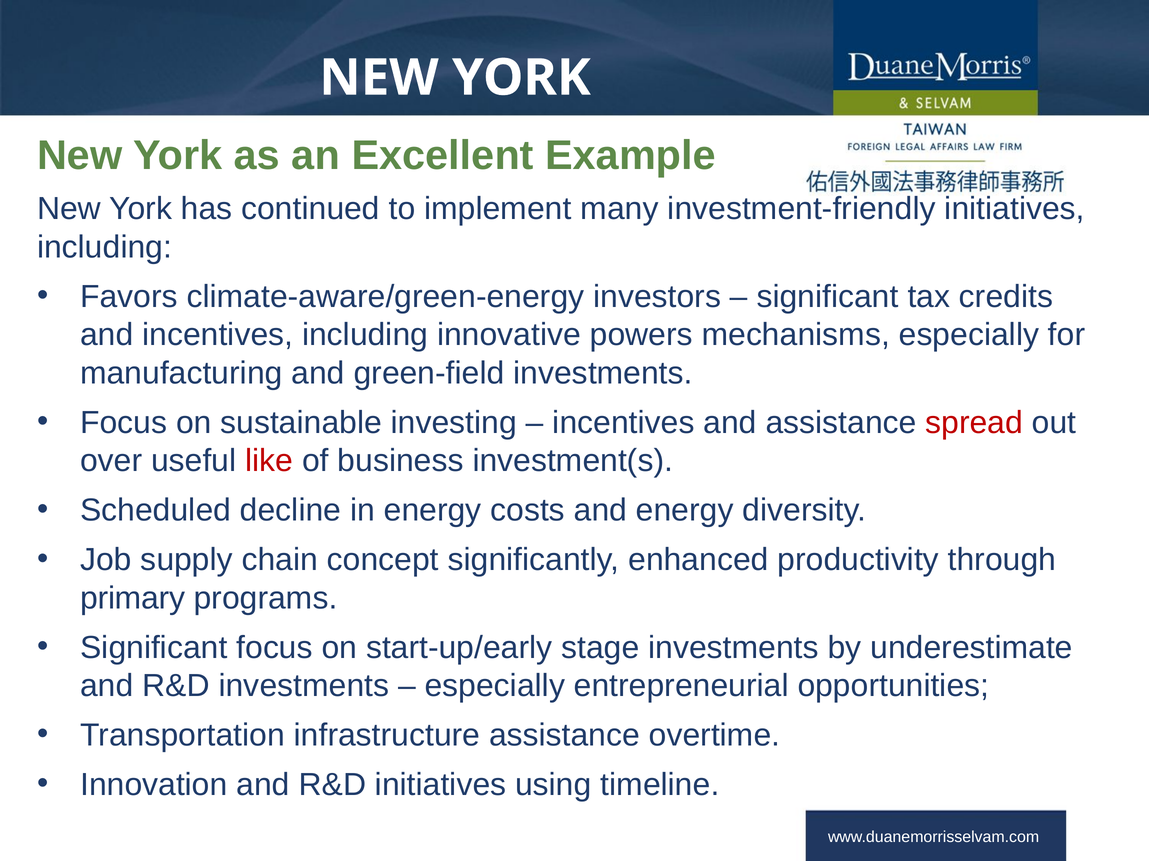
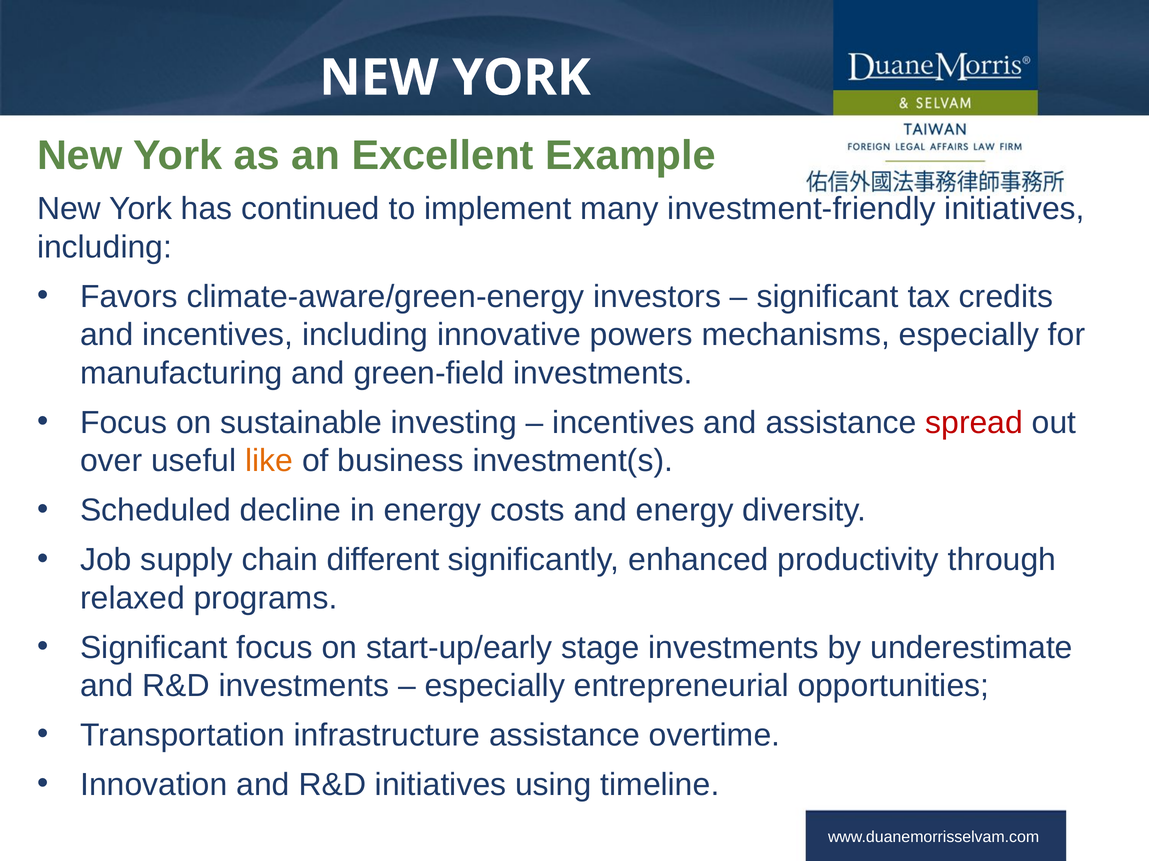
like colour: red -> orange (269, 461)
concept: concept -> different (383, 560)
primary: primary -> relaxed (133, 599)
